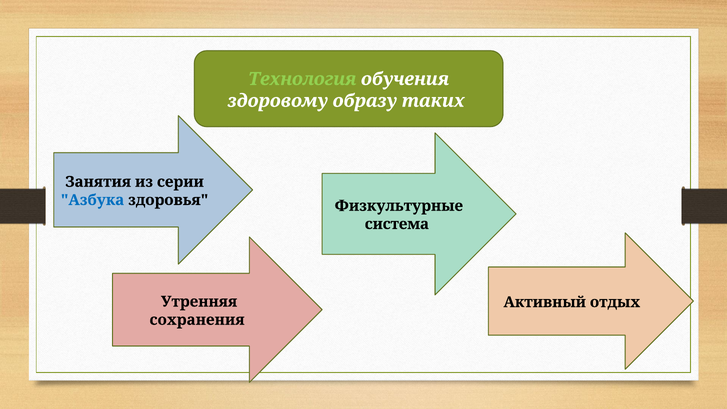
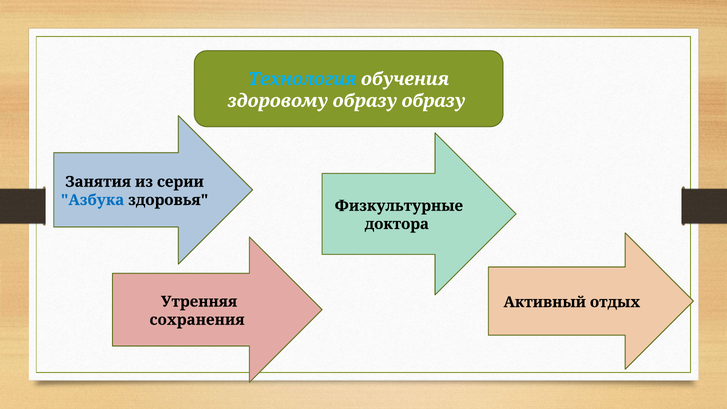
Технология colour: light green -> light blue (302, 79)
образу таких: таких -> образу (433, 101)
система: система -> доктора (397, 224)
